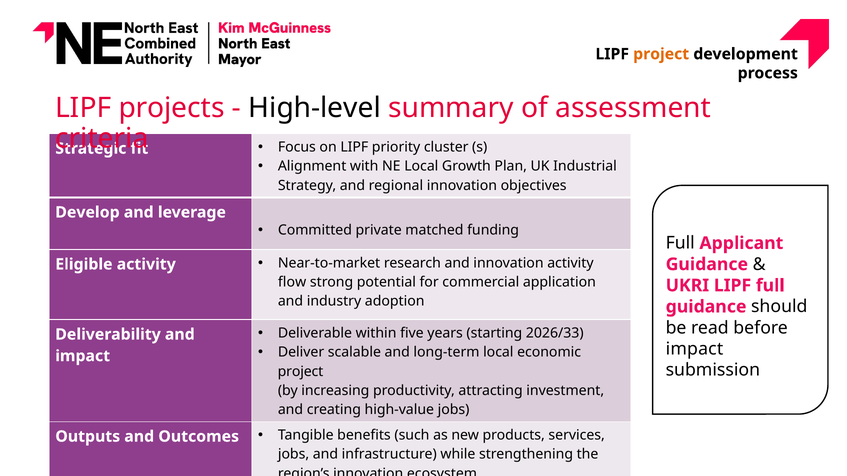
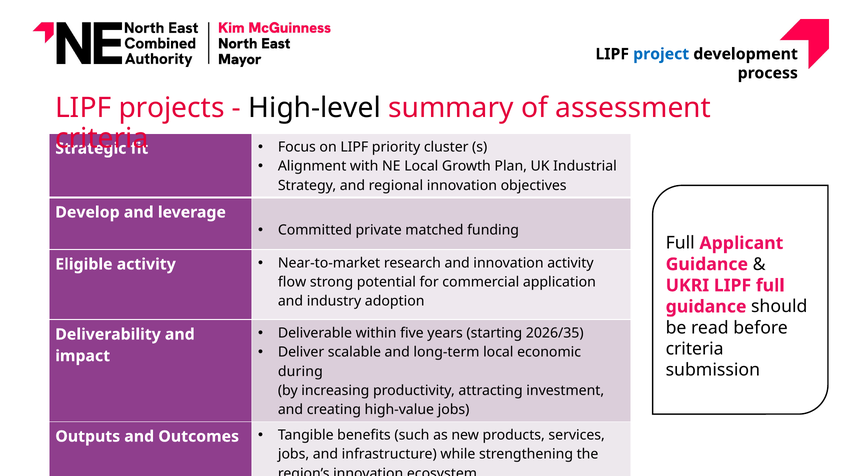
project colour: orange -> blue (661, 54)
2026/33: 2026/33 -> 2026/35 (555, 333)
impact: impact -> criteria (695, 349)
project: project -> during (300, 372)
